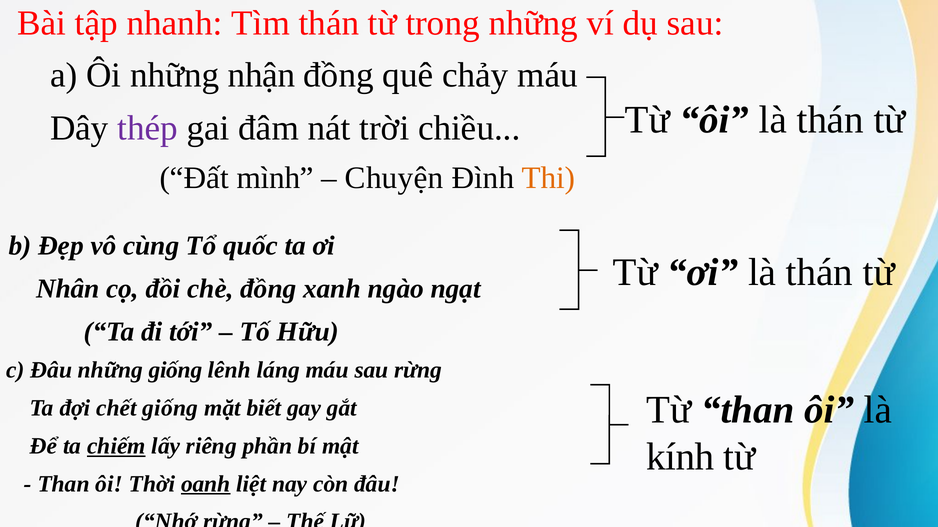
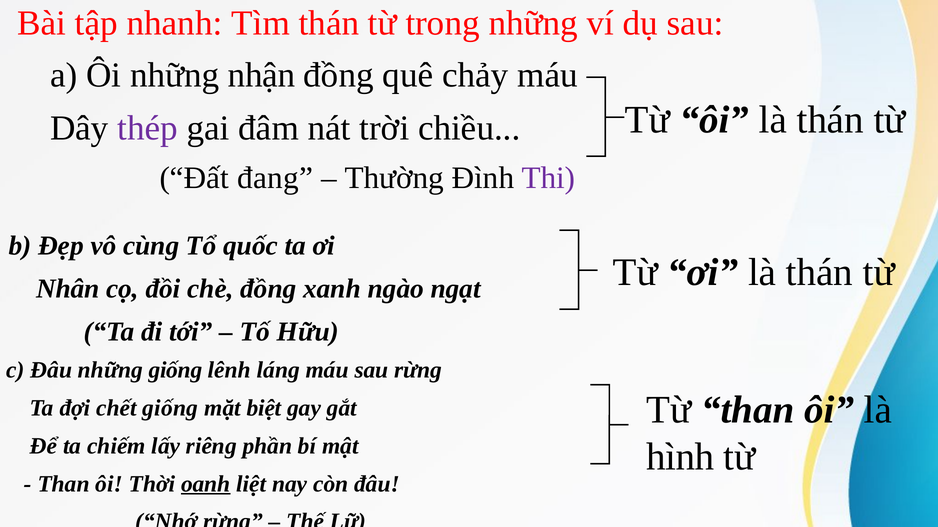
mình: mình -> đang (275, 178)
Chuyện: Chuyện -> Thường (394, 178)
Thi colour: orange -> purple (548, 178)
biết: biết -> biệt (264, 409)
chiếm underline: present -> none (116, 447)
kính: kính -> hình (680, 457)
